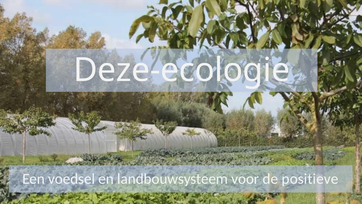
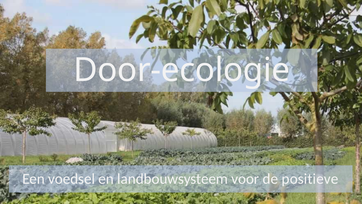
Deze-ecologie: Deze-ecologie -> Door-ecologie (182, 70)
